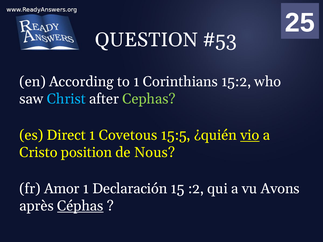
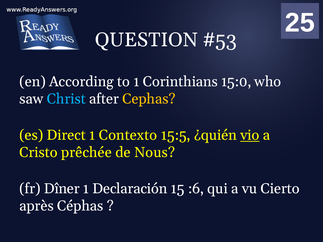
15:2: 15:2 -> 15:0 (236, 82)
Cephas colour: light green -> yellow (149, 99)
Covetous: Covetous -> Contexto (128, 135)
position: position -> prêchée (86, 153)
Amor: Amor -> Dîner (62, 189)
:2: :2 -> :6 (196, 189)
Avons: Avons -> Cierto (280, 189)
Céphas underline: present -> none (80, 206)
